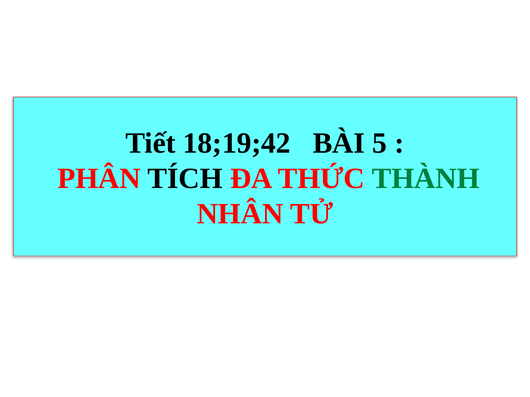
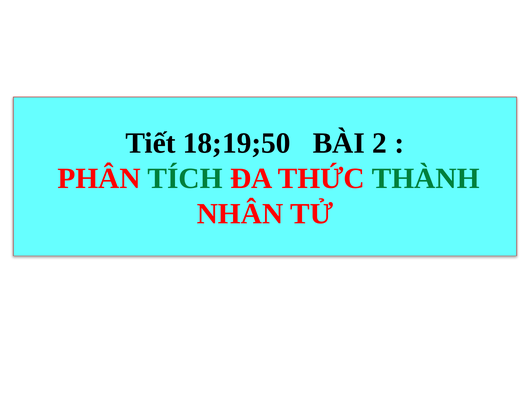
18;19;42: 18;19;42 -> 18;19;50 (237, 143)
5: 5 -> 2 (380, 143)
TÍCH colour: black -> green (185, 179)
